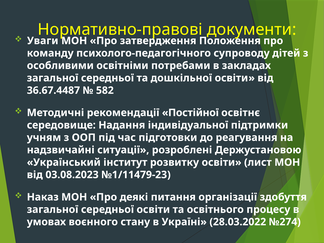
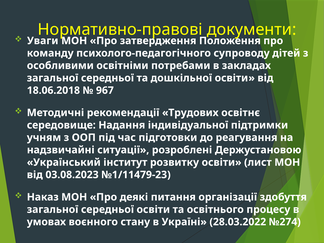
36.67.4487: 36.67.4487 -> 18.06.2018 (53, 90)
582: 582 -> 967 (105, 90)
Постійної: Постійної -> Трудових (190, 113)
